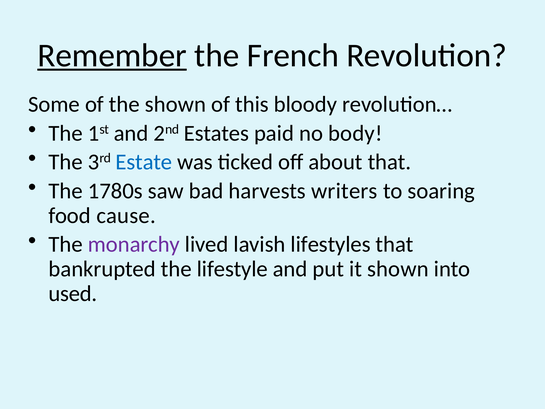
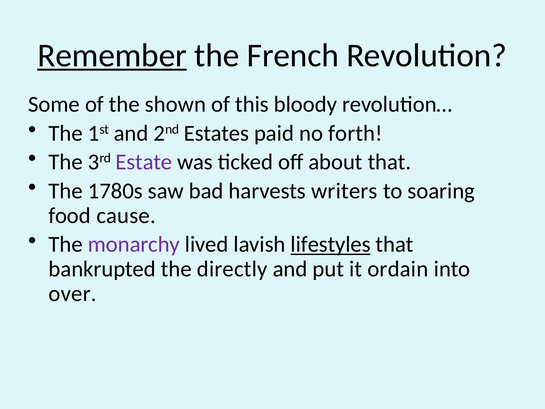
body: body -> forth (355, 133)
Estate colour: blue -> purple (144, 162)
lifestyles underline: none -> present (331, 244)
lifestyle: lifestyle -> directly (232, 269)
it shown: shown -> ordain (398, 269)
used: used -> over (73, 293)
